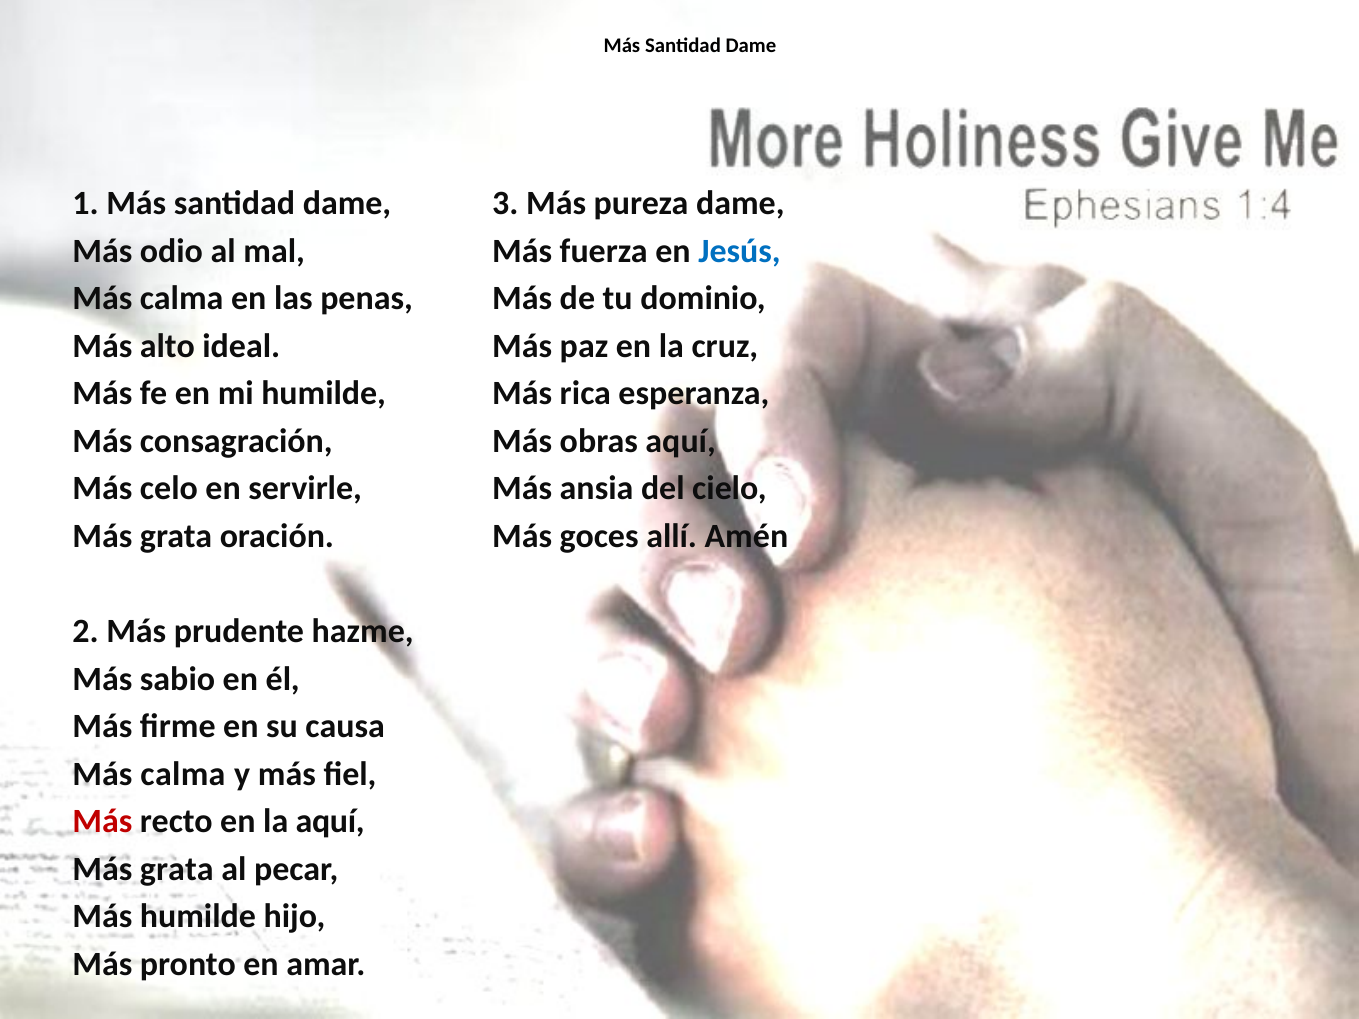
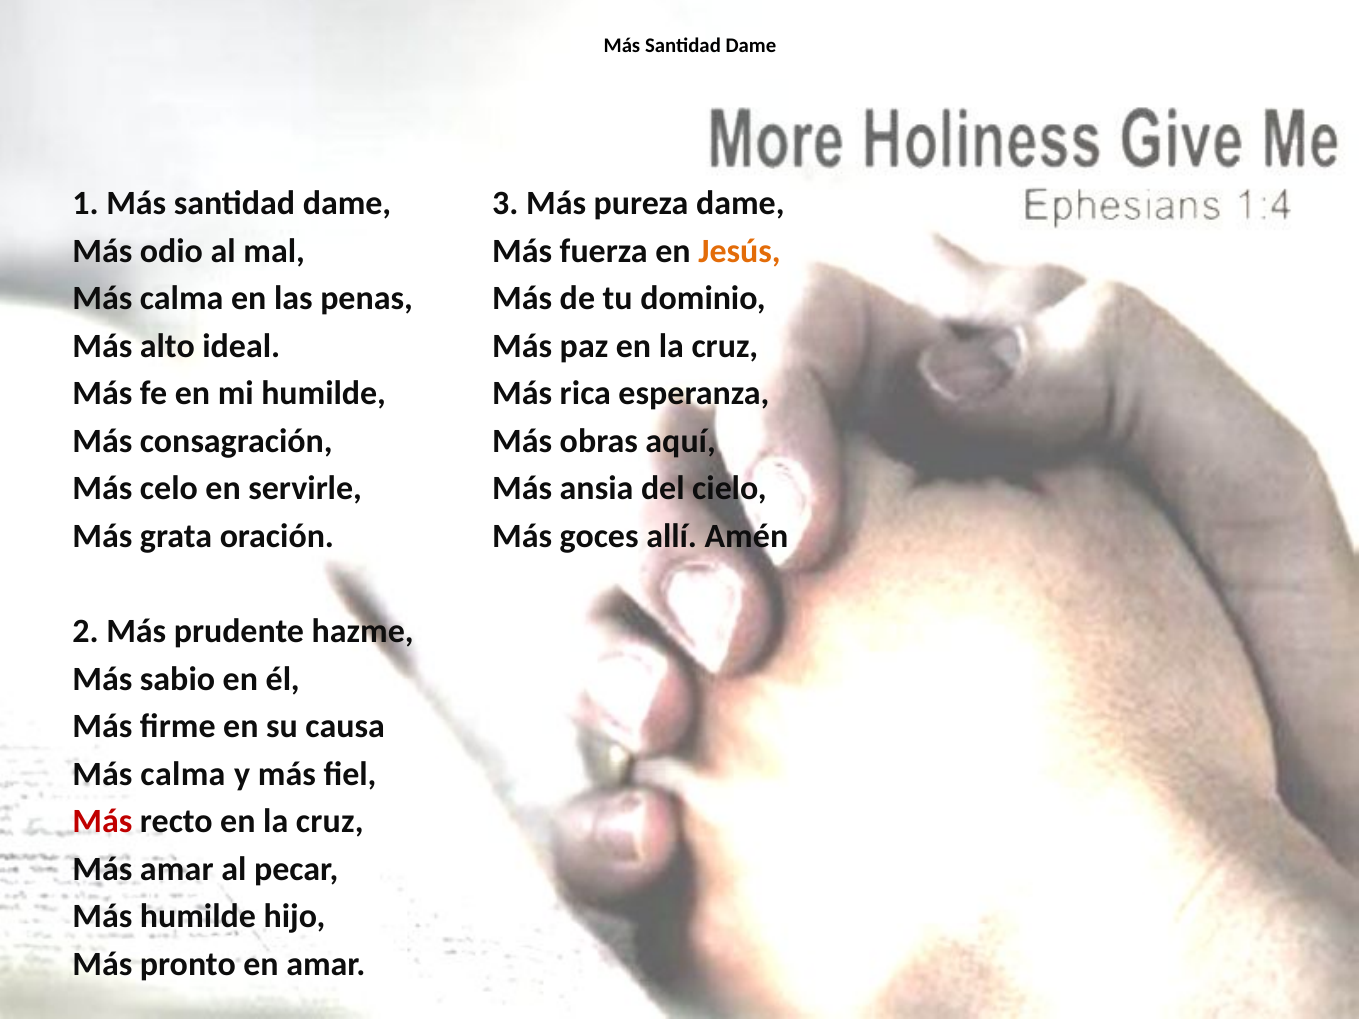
Jesús colour: blue -> orange (740, 251)
recto en la aquí: aquí -> cruz (330, 822)
grata: grata -> amar (177, 869)
